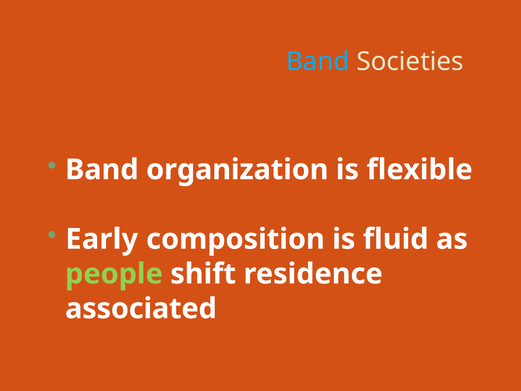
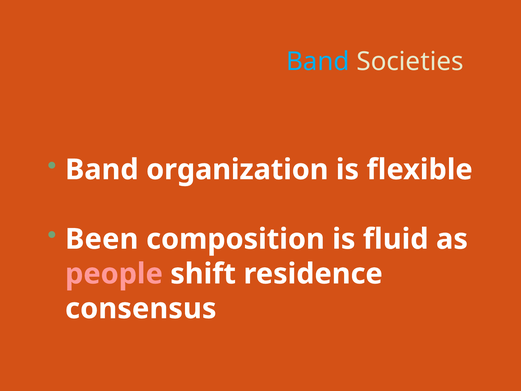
Early: Early -> Been (102, 239)
people colour: light green -> pink (114, 274)
associated: associated -> consensus (141, 308)
